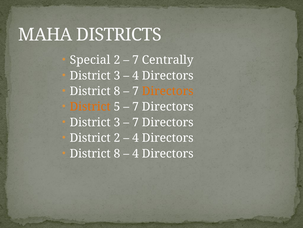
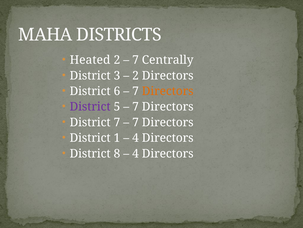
Special: Special -> Heated (90, 60)
4: 4 -> 2 (136, 75)
8: 8 -> 6 (117, 91)
District colour: orange -> purple (90, 106)
3: 3 -> 7 (117, 122)
District 2: 2 -> 1 (117, 138)
